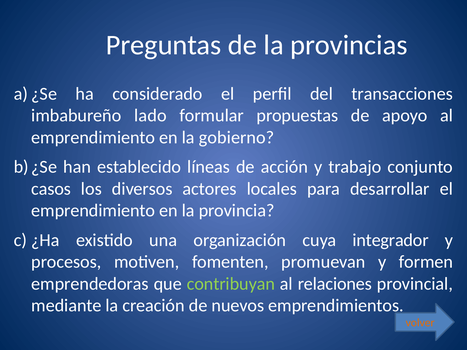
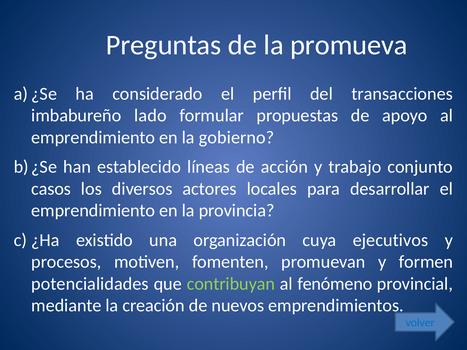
provincias: provincias -> promueva (349, 45)
integrador: integrador -> ejecutivos (390, 240)
emprendedoras: emprendedoras -> potencialidades (90, 284)
relaciones: relaciones -> fenómeno (335, 284)
volver colour: orange -> blue (420, 323)
